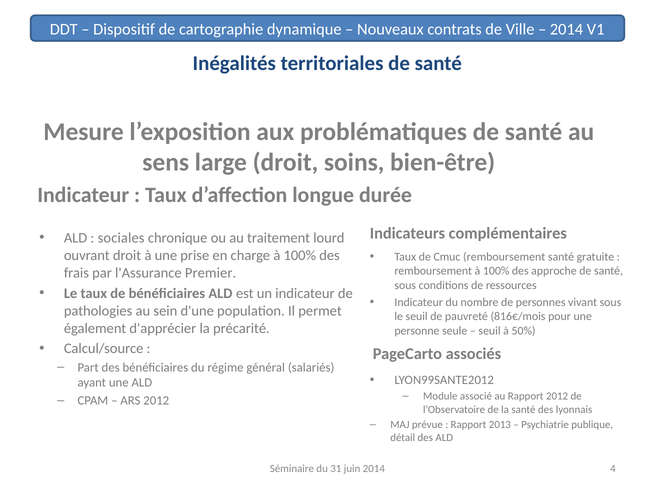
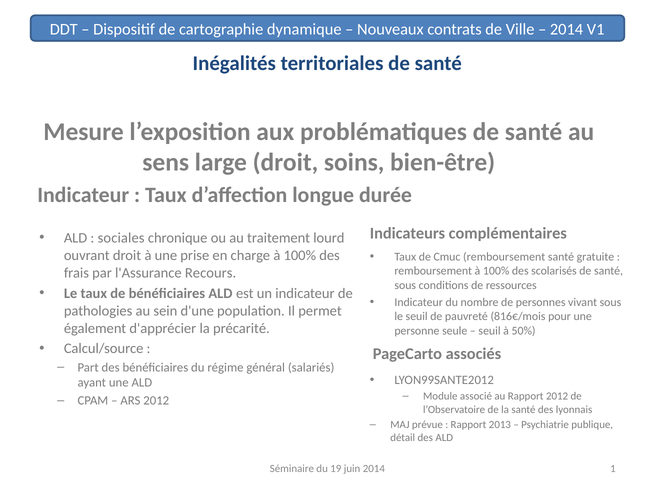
approche: approche -> scolarisés (554, 271)
Premier: Premier -> Recours (211, 273)
31: 31 -> 19 (336, 469)
4: 4 -> 1 (613, 469)
